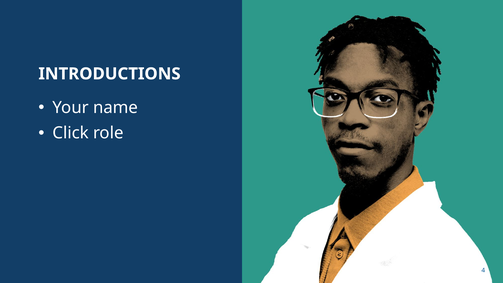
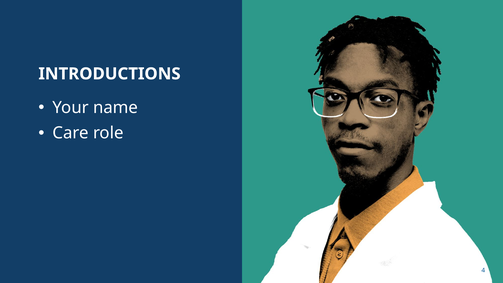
Click: Click -> Care (71, 133)
